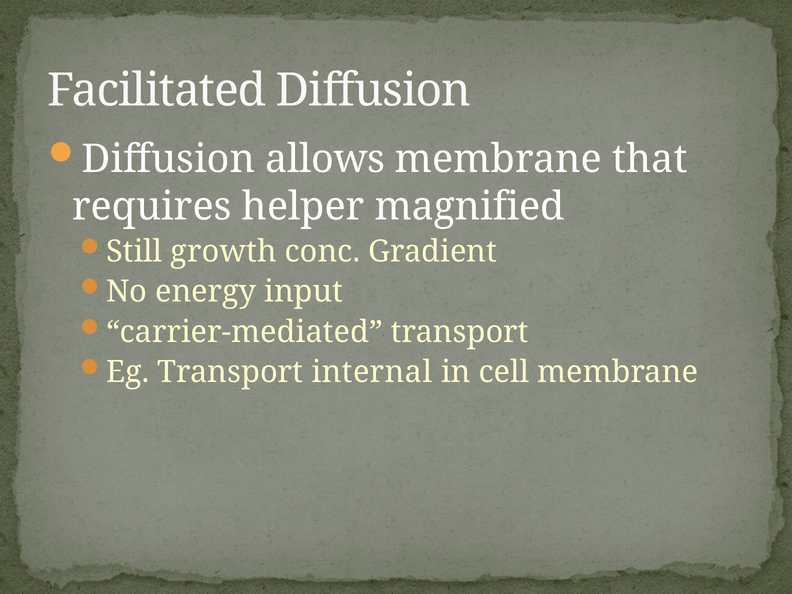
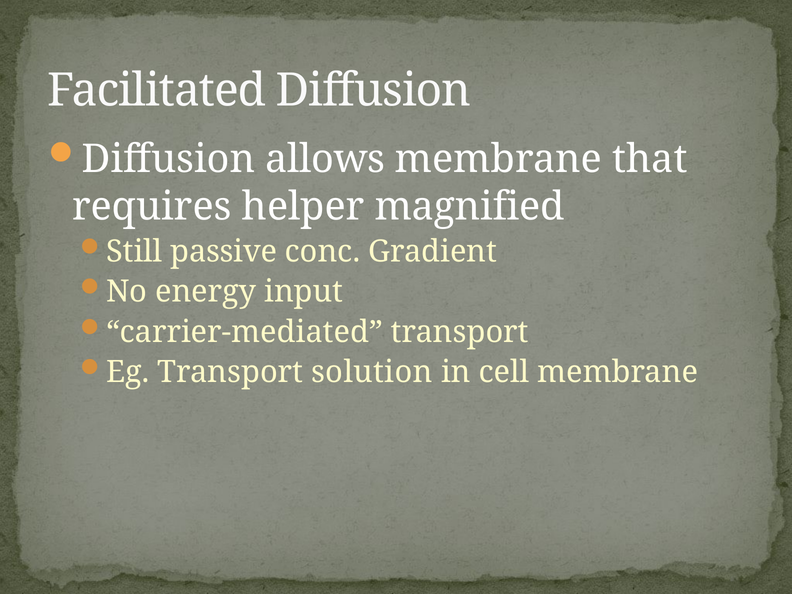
growth: growth -> passive (224, 251)
internal: internal -> solution (372, 372)
